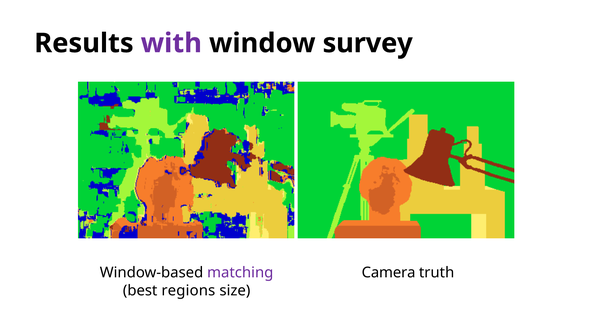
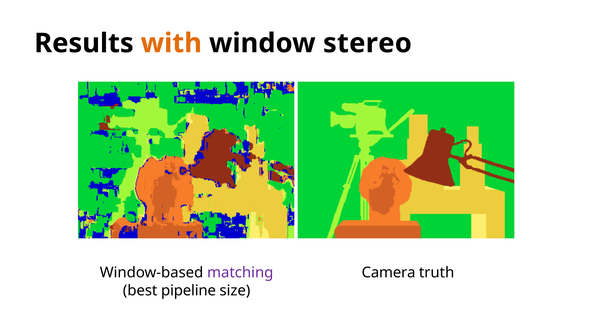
with colour: purple -> orange (171, 43)
survey: survey -> stereo (367, 43)
regions: regions -> pipeline (189, 291)
